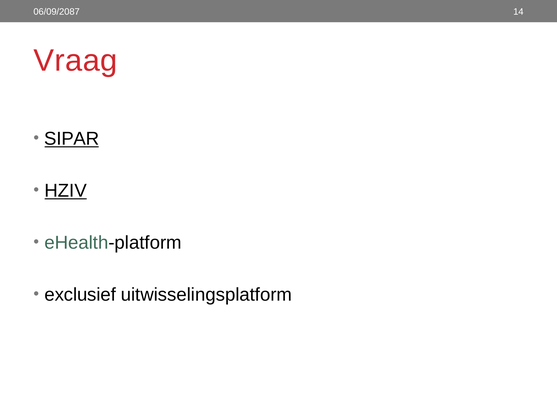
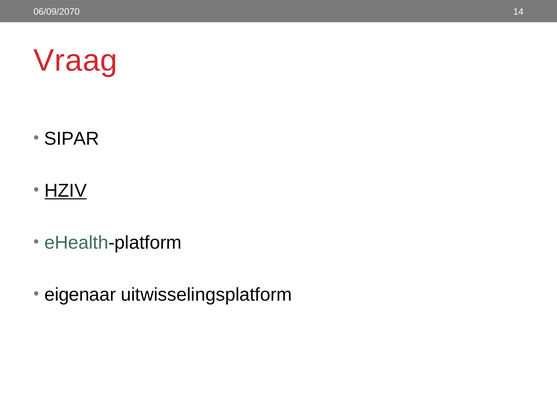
06/09/2087: 06/09/2087 -> 06/09/2070 (57, 12)
SIPAR underline: present -> none (72, 139)
exclusief: exclusief -> eigenaar (80, 295)
